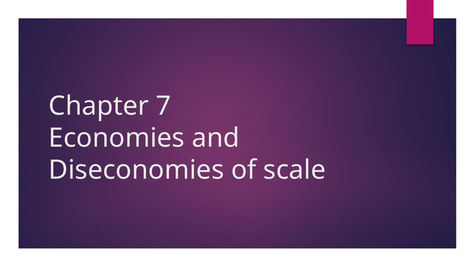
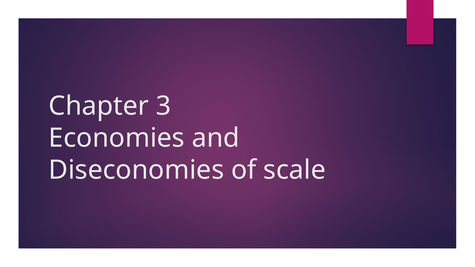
7: 7 -> 3 (164, 106)
